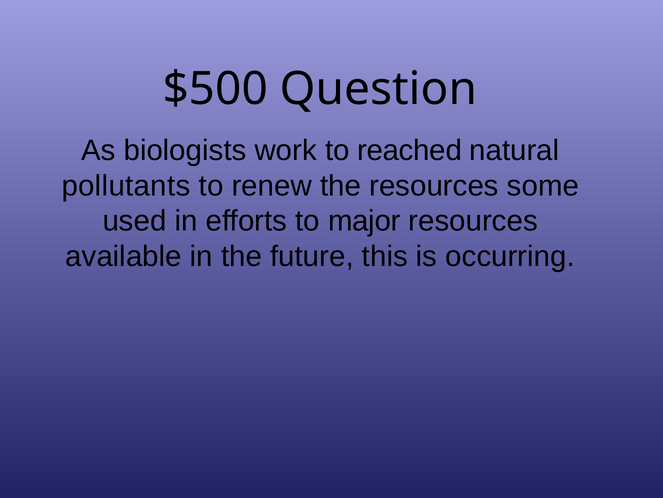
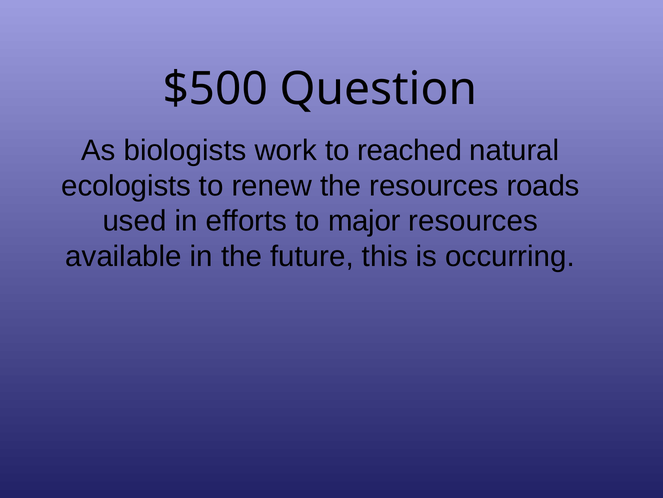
pollutants: pollutants -> ecologists (126, 185)
some: some -> roads (543, 185)
